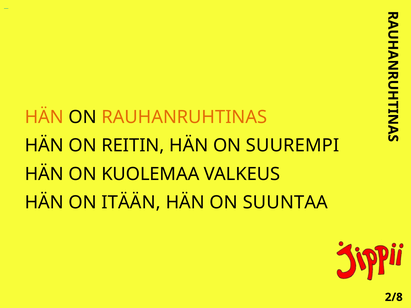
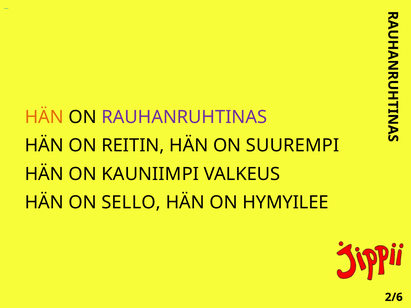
RAUHANRUHTINAS colour: orange -> purple (184, 117)
KUOLEMAA: KUOLEMAA -> KAUNIIMPI (150, 174)
ITÄÄN: ITÄÄN -> SELLO (131, 203)
SUUNTAA: SUUNTAA -> HYMYILEE (286, 203)
2/8: 2/8 -> 2/6 (394, 297)
